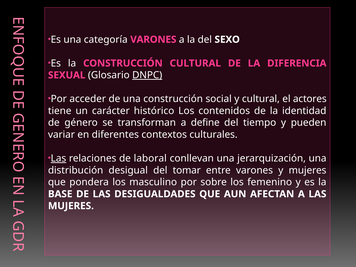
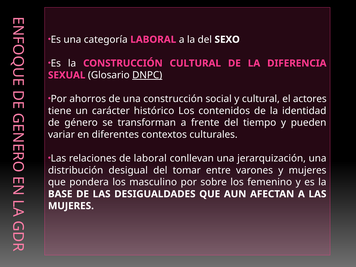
categoría VARONES: VARONES -> LABORAL (153, 40)
acceder: acceder -> ahorros (88, 99)
define: define -> frente (205, 123)
Las underline: present -> none (58, 158)
